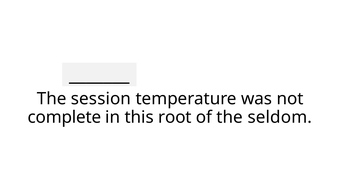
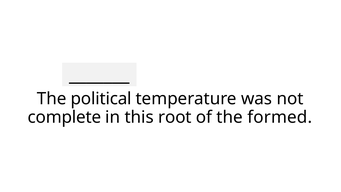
session: session -> political (101, 99)
seldom: seldom -> formed (280, 117)
